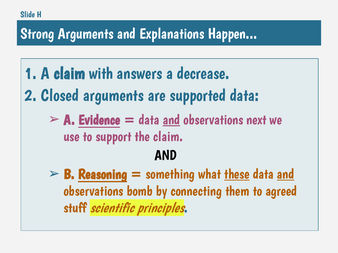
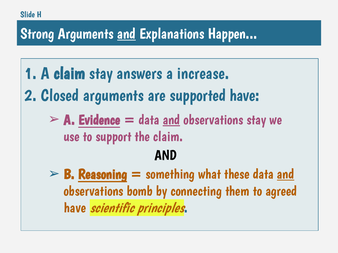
and underline: none -> present (126, 34)
claim with: with -> stay (101, 73)
decrease: decrease -> increase (203, 73)
supported data: data -> have (244, 96)
observations next: next -> stay (256, 120)
these underline: present -> none (237, 174)
stuff: stuff -> have (75, 208)
